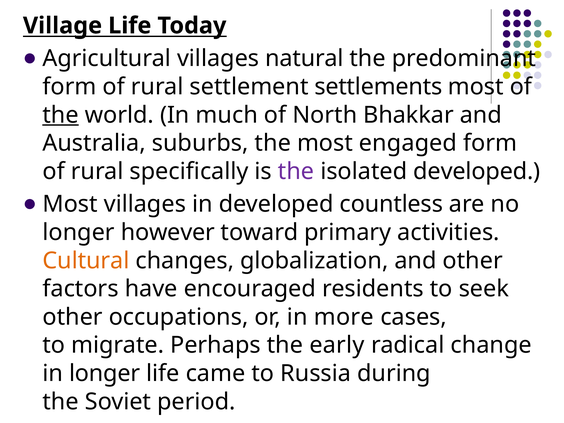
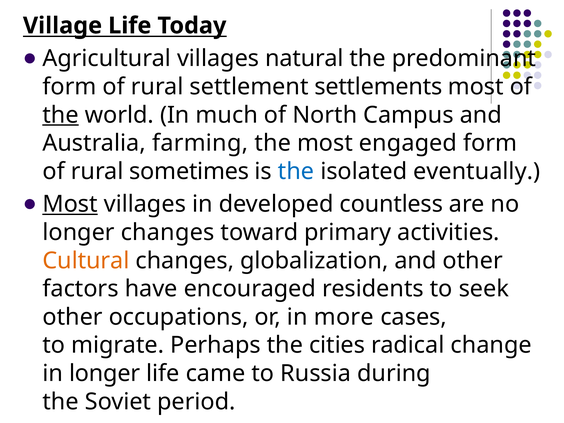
Bhakkar: Bhakkar -> Campus (408, 115)
suburbs: suburbs -> farming (200, 143)
specifically: specifically -> sometimes (189, 171)
the colour: purple -> blue (296, 171)
isolated developed: developed -> eventually (477, 171)
Most underline: none -> present (70, 204)
longer however: however -> changes (168, 232)
early: early -> cities (337, 345)
